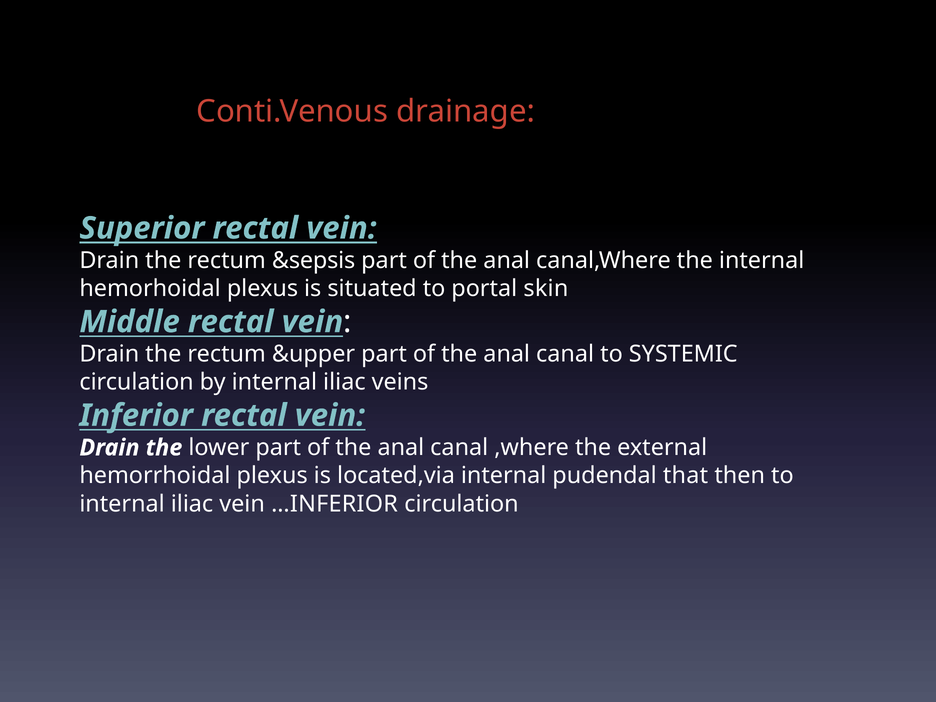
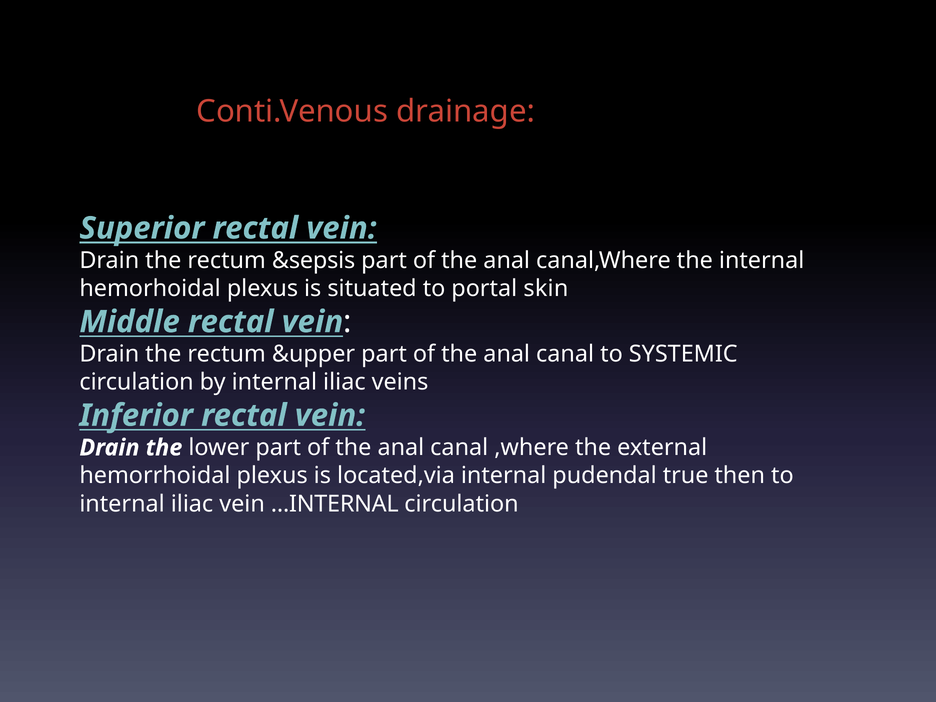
that: that -> true (686, 476)
…INFERIOR: …INFERIOR -> …INTERNAL (335, 504)
